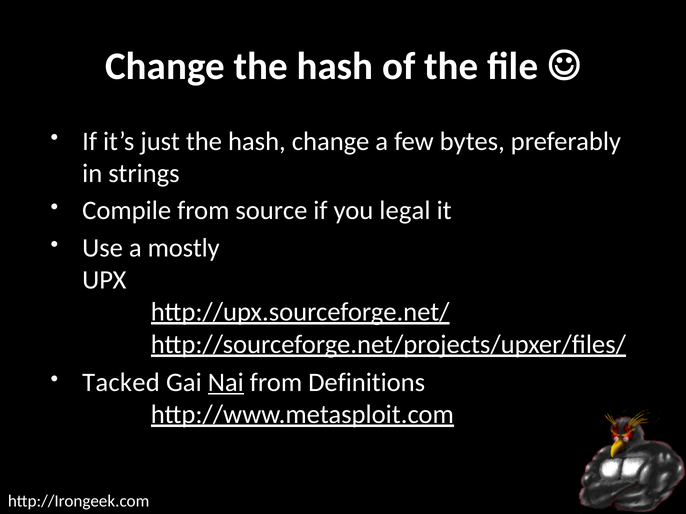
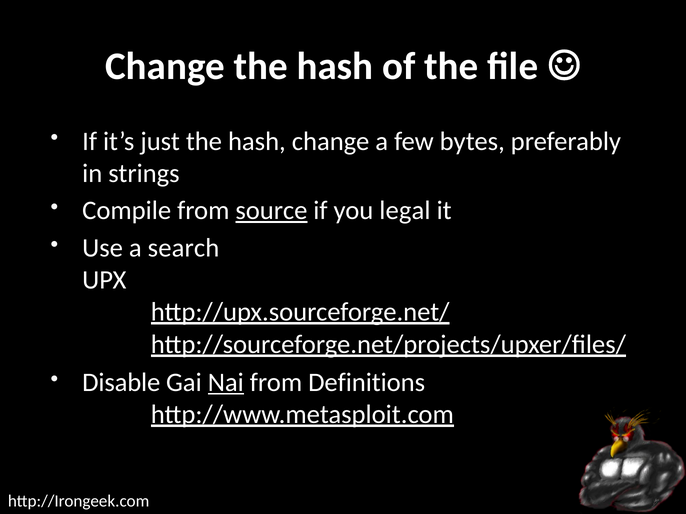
source underline: none -> present (271, 211)
mostly: mostly -> search (184, 248)
Tacked: Tacked -> Disable (121, 383)
